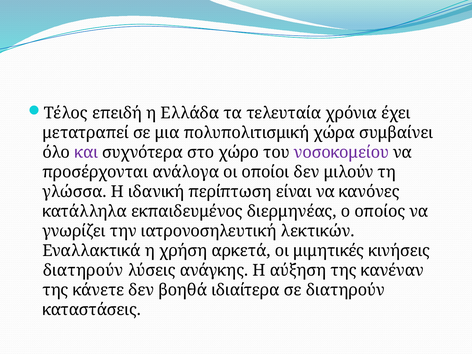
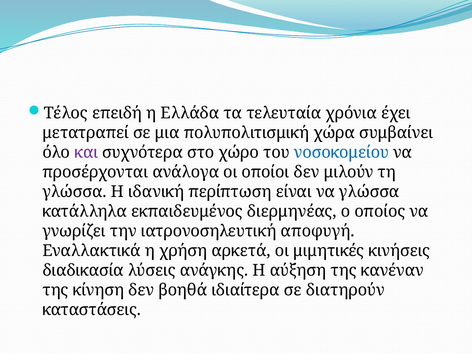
νοσοκομείου colour: purple -> blue (341, 153)
να κανόνες: κανόνες -> γλώσσα (369, 192)
λεκτικών: λεκτικών -> αποφυγή (318, 231)
διατηρούν: διατηρούν -> διαδικασία (83, 270)
κάνετε: κάνετε -> κίνηση (98, 290)
